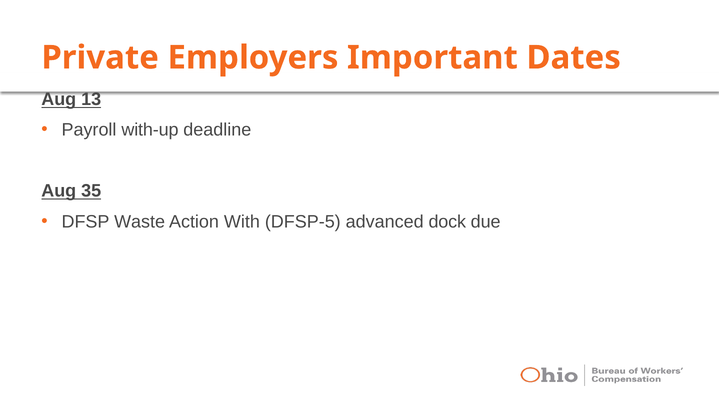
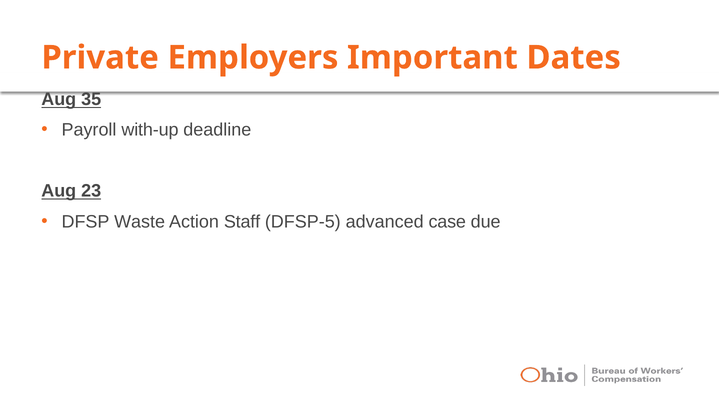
13: 13 -> 35 (91, 100)
35: 35 -> 23 (91, 191)
With: With -> Staff (242, 222)
dock: dock -> case (447, 222)
